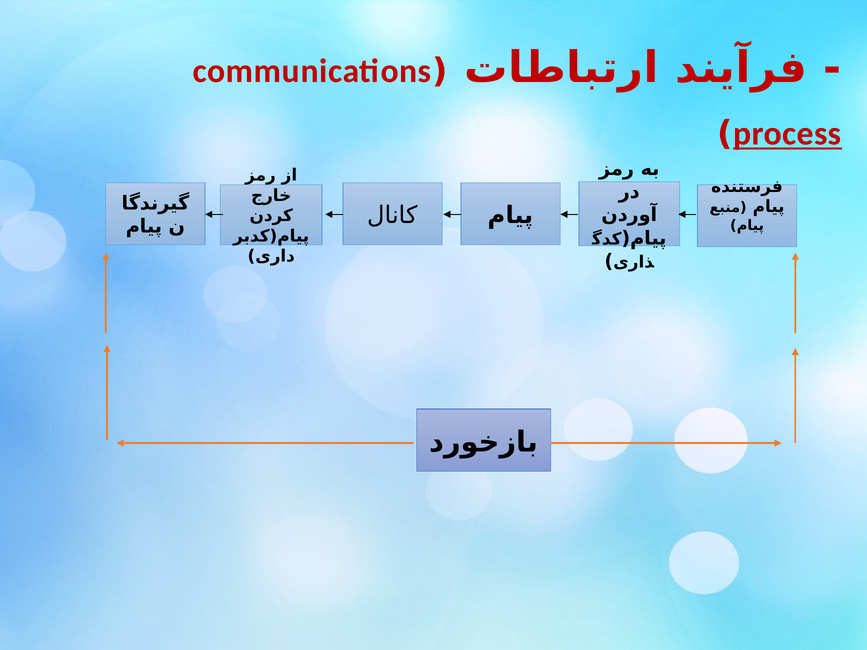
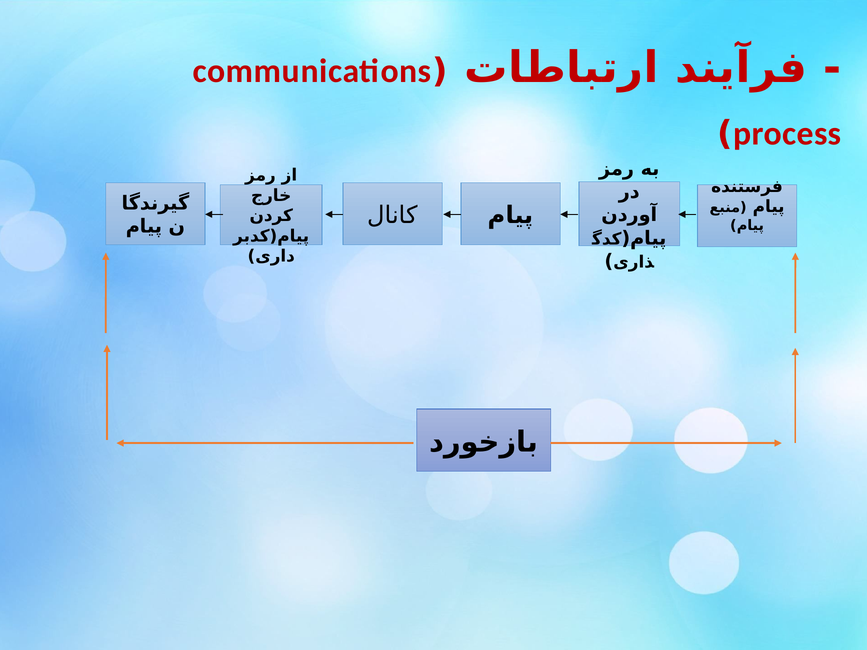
process underline: present -> none (787, 134)
